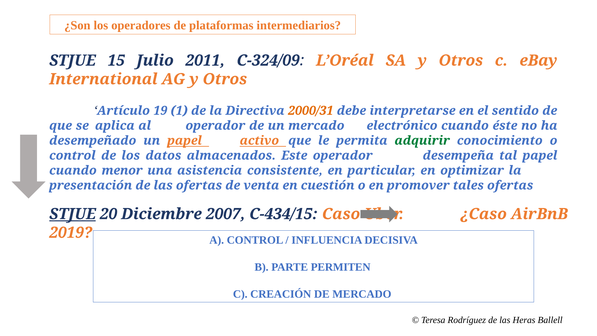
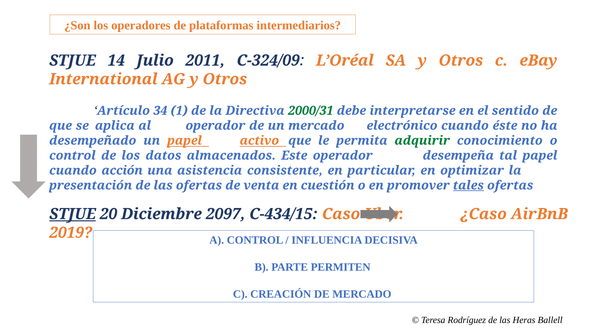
15: 15 -> 14 (116, 60)
19: 19 -> 34 (160, 111)
2000/31 colour: orange -> green (311, 111)
menor: menor -> acción (122, 170)
tales underline: none -> present (468, 185)
2007: 2007 -> 2097 (226, 214)
